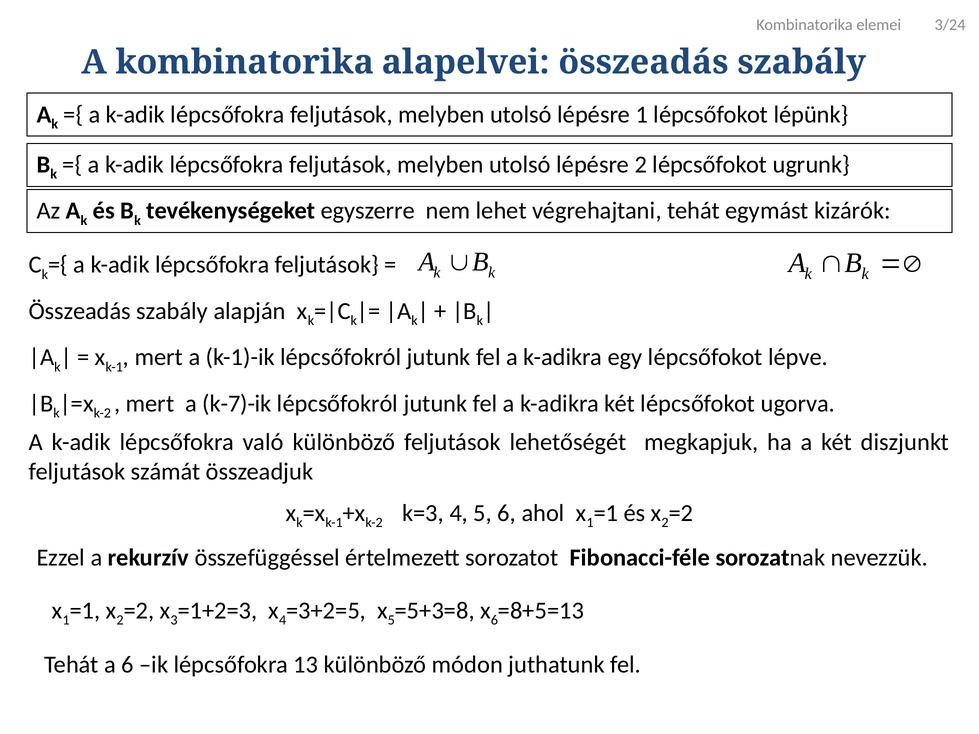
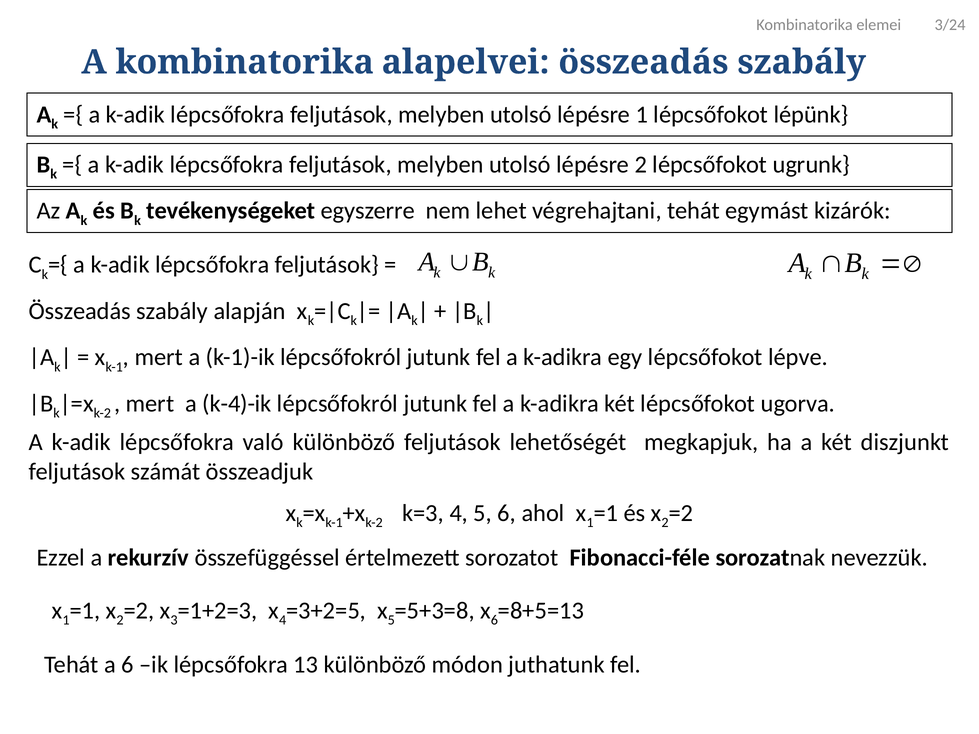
k-7)-ik: k-7)-ik -> k-4)-ik (237, 404)
